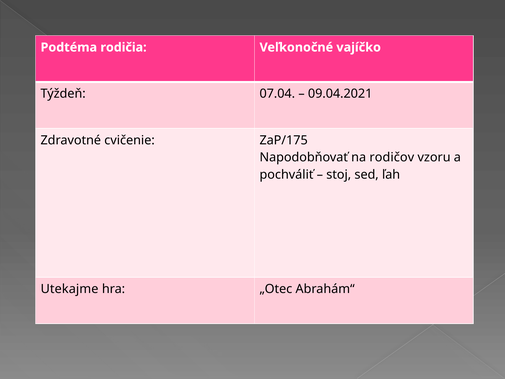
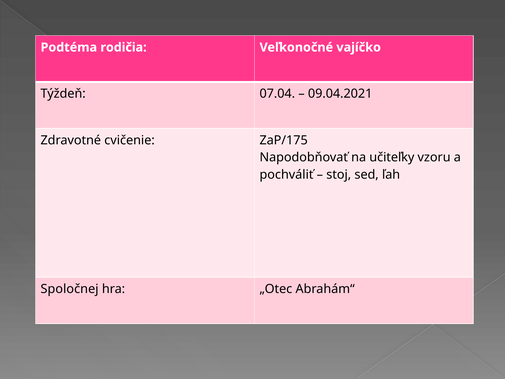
rodičov: rodičov -> učiteľky (392, 157)
Utekajme: Utekajme -> Spoločnej (70, 289)
